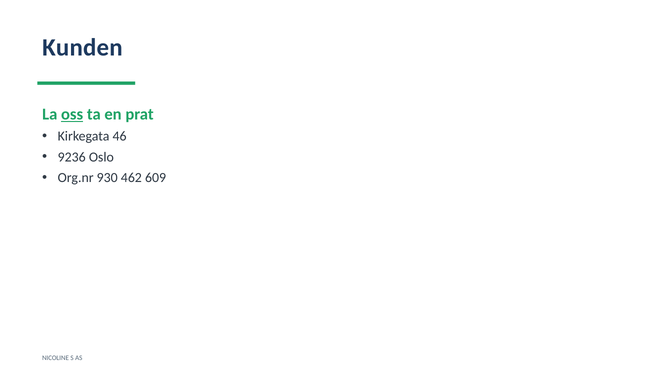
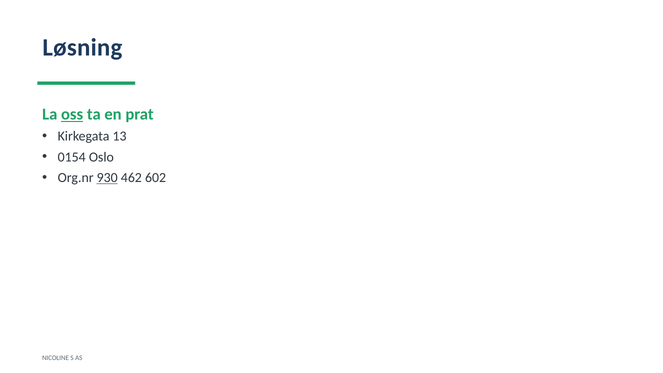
Kunden: Kunden -> Løsning (82, 47)
46: 46 -> 13 (120, 136)
9236: 9236 -> 0154 (72, 157)
930 underline: none -> present (107, 178)
609: 609 -> 602 (156, 178)
